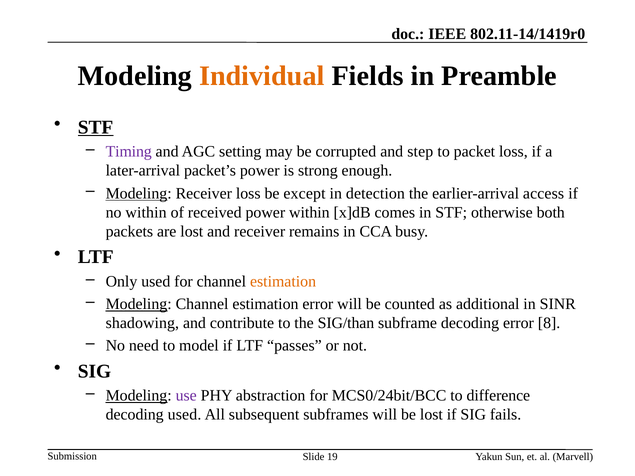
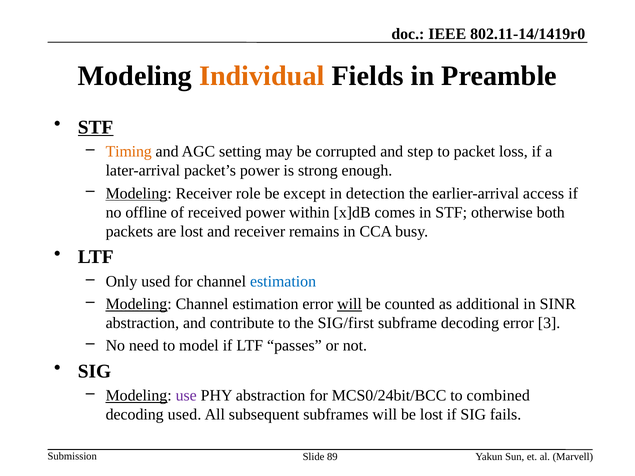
Timing colour: purple -> orange (129, 152)
Receiver loss: loss -> role (248, 193)
no within: within -> offline (146, 212)
estimation colour: orange -> blue (283, 282)
will underline: none -> present (349, 304)
shadowing: shadowing -> abstraction (142, 323)
SIG/than: SIG/than -> SIG/first (346, 323)
8: 8 -> 3 (549, 323)
difference: difference -> combined (498, 396)
19: 19 -> 89 (332, 457)
